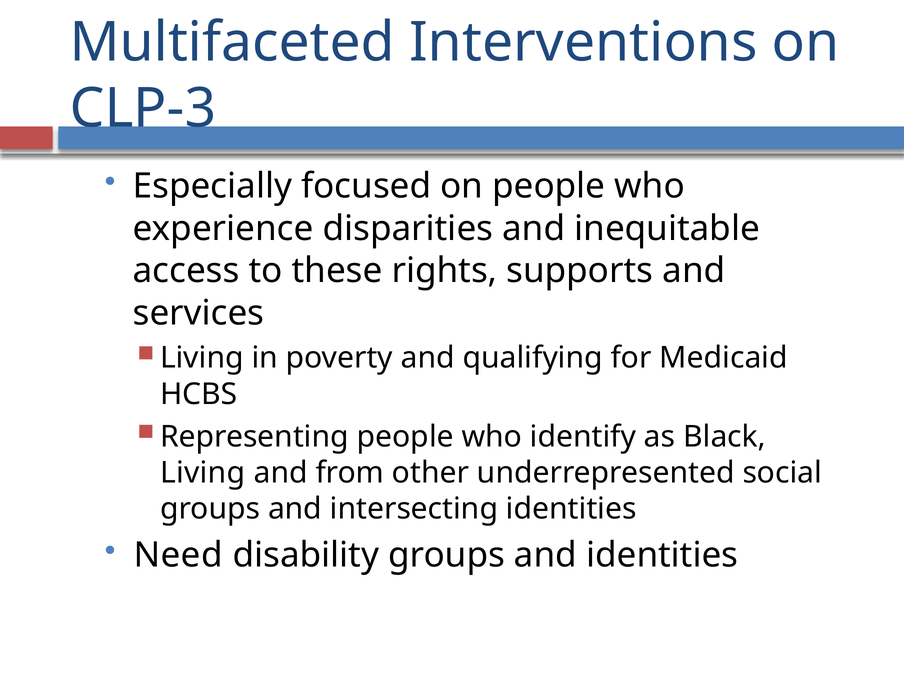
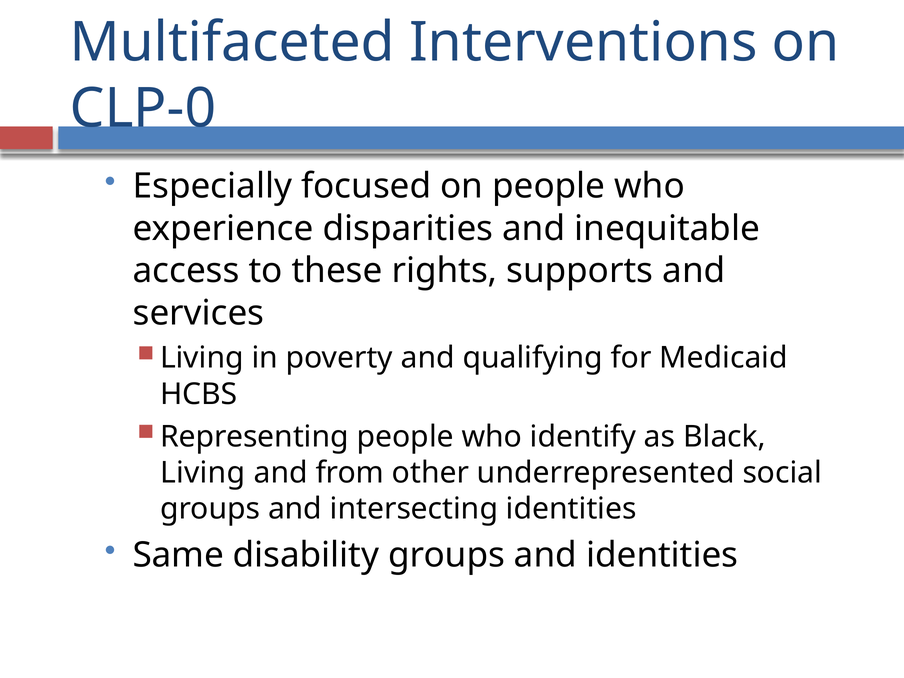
CLP-3: CLP-3 -> CLP-0 (143, 109)
Need: Need -> Same (178, 555)
